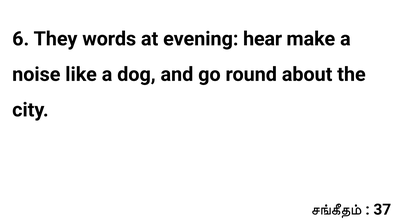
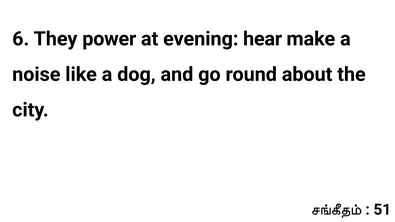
words: words -> power (109, 39)
37: 37 -> 51 (382, 210)
